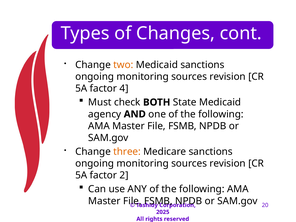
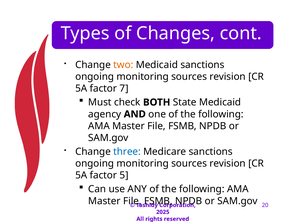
4: 4 -> 7 (124, 89)
three colour: orange -> blue (127, 152)
2: 2 -> 5 (124, 175)
